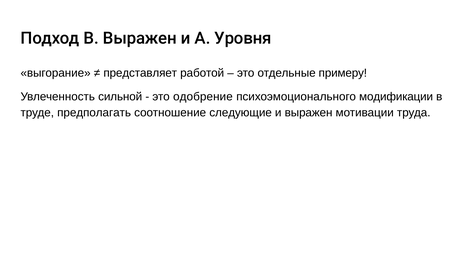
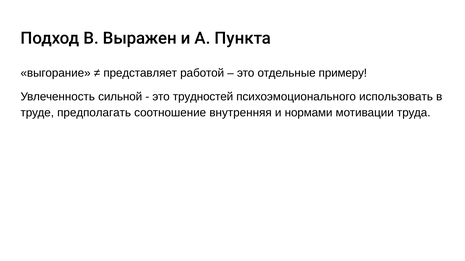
Уровня: Уровня -> Пункта (243, 39)
одобрение: одобрение -> трудностей (203, 97)
модификации: модификации -> использовать (396, 97)
следующие: следующие -> внутренняя (241, 113)
и выражен: выражен -> нормами (309, 113)
